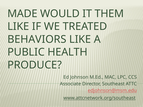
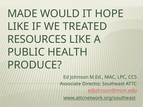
THEM: THEM -> HOPE (109, 14)
BEHAVIORS: BEHAVIORS -> RESOURCES (37, 39)
